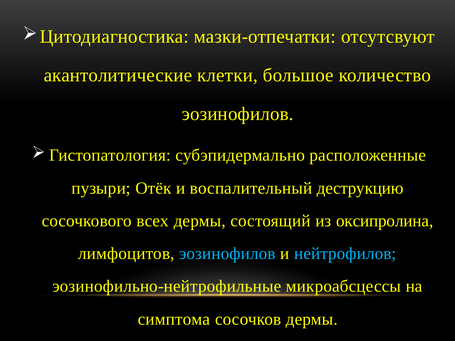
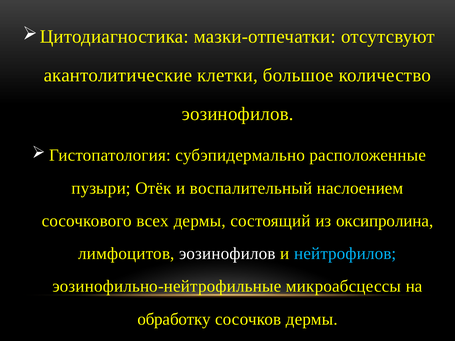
деструкцию: деструкцию -> наслоением (360, 188)
эозинофилов colour: light blue -> white (227, 254)
симптома: симптома -> обработку (174, 319)
